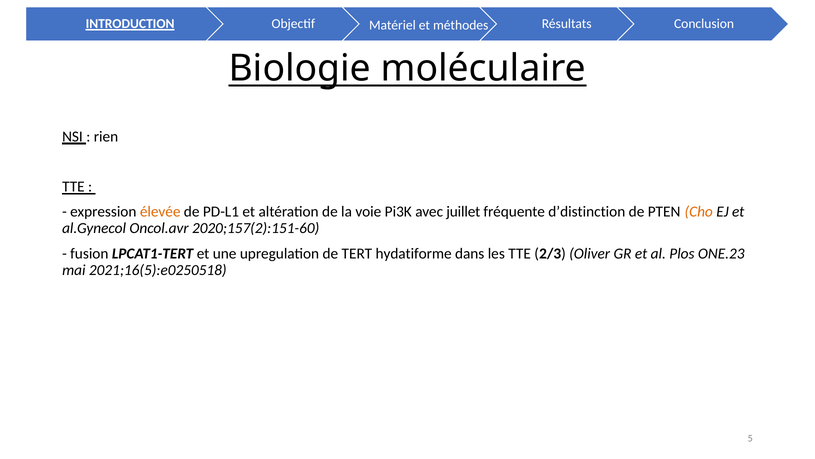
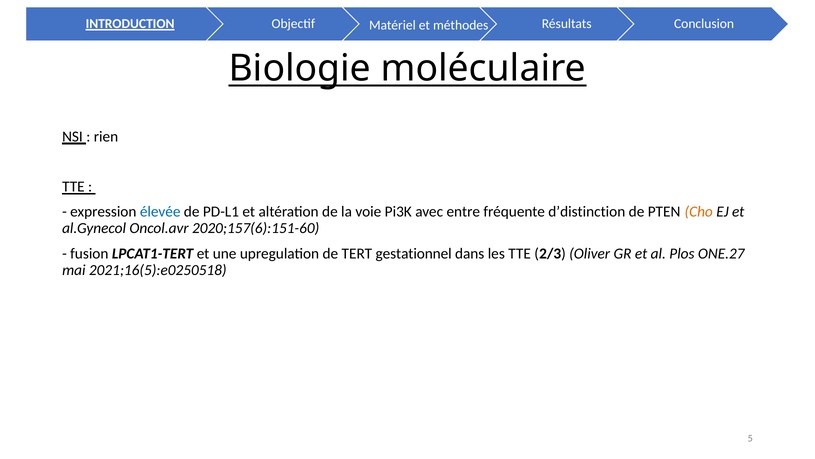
élevée colour: orange -> blue (160, 212)
juillet: juillet -> entre (463, 212)
2020;157(2):151-60: 2020;157(2):151-60 -> 2020;157(6):151-60 (256, 228)
hydatiforme: hydatiforme -> gestationnel (414, 253)
ONE.23: ONE.23 -> ONE.27 (721, 253)
